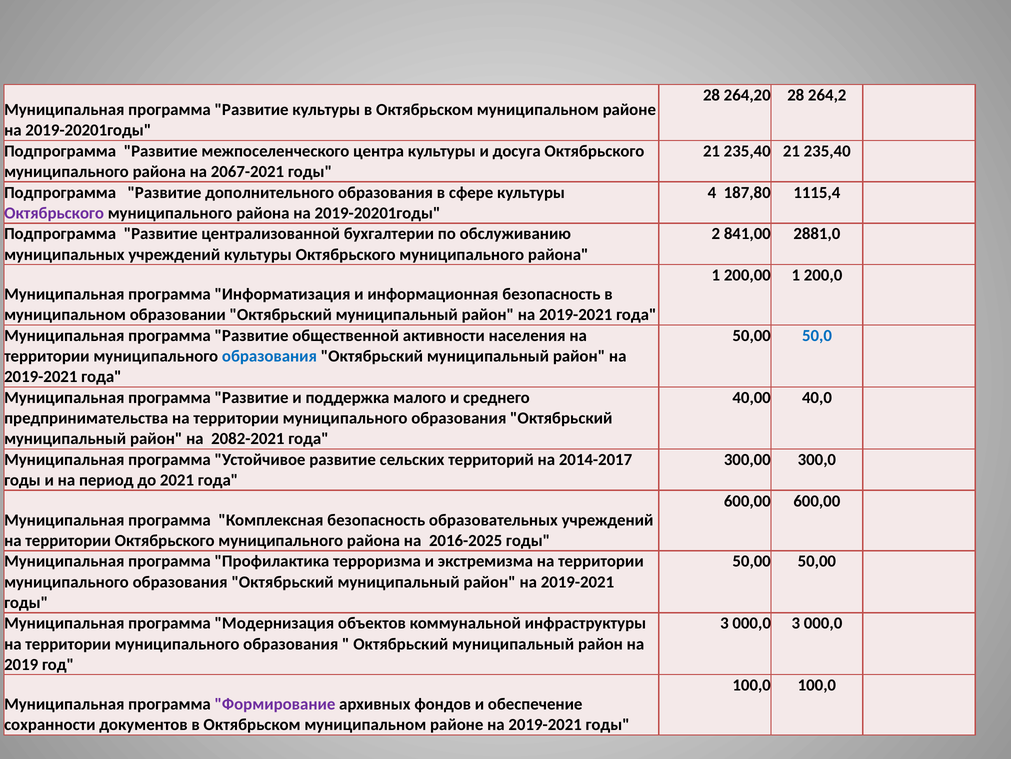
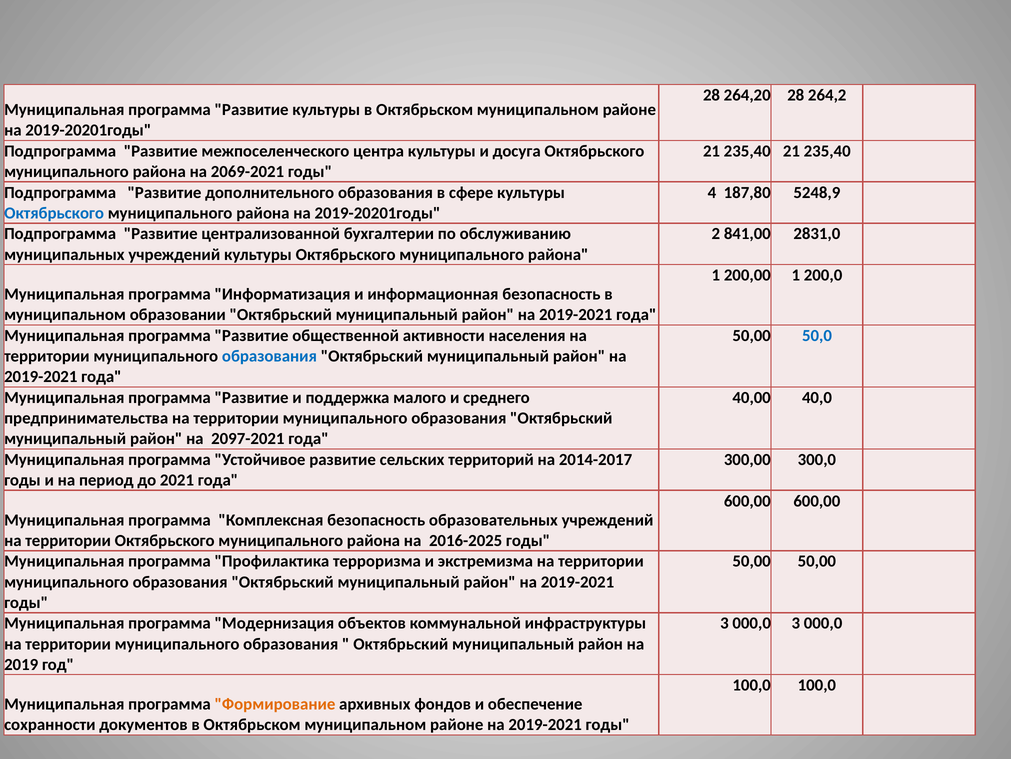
2067-2021: 2067-2021 -> 2069-2021 (247, 172)
1115,4: 1115,4 -> 5248,9 (817, 192)
Октябрьского colour: purple -> blue (54, 213)
2881,0: 2881,0 -> 2831,0 (817, 234)
2082-2021: 2082-2021 -> 2097-2021 (248, 438)
Формирование colour: purple -> orange (275, 704)
